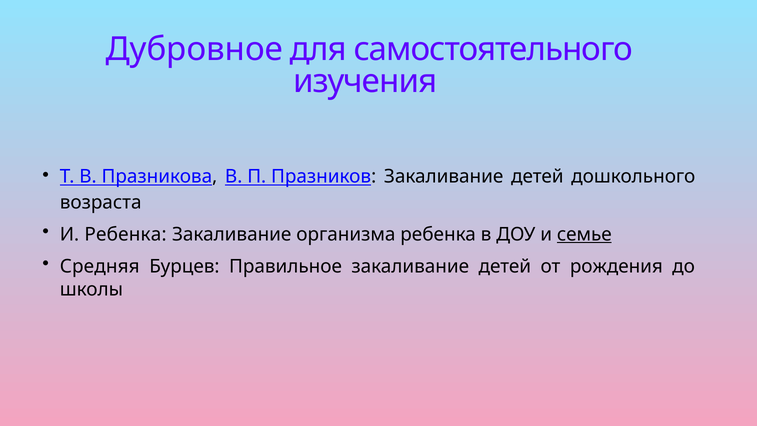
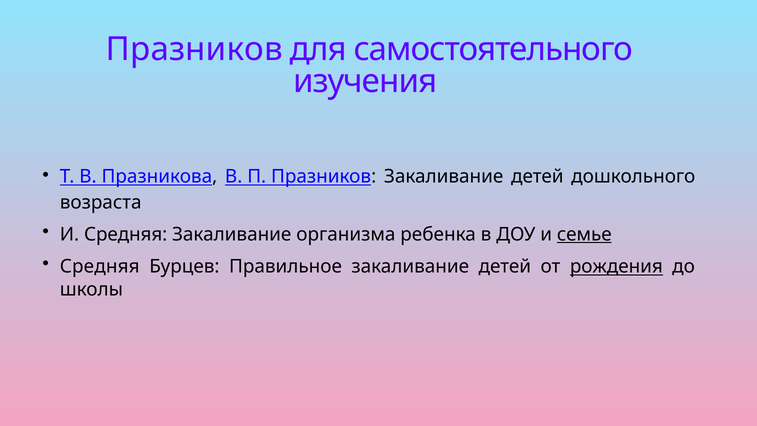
Дубровное: Дубровное -> Празников (194, 49)
И Ребенка: Ребенка -> Средняя (126, 234)
рождения underline: none -> present (616, 267)
